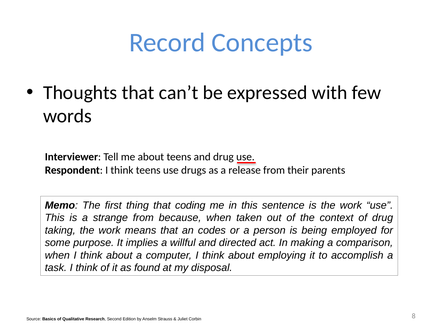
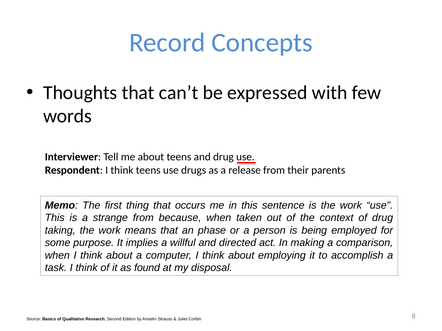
coding: coding -> occurs (190, 206)
codes: codes -> phase (212, 231)
